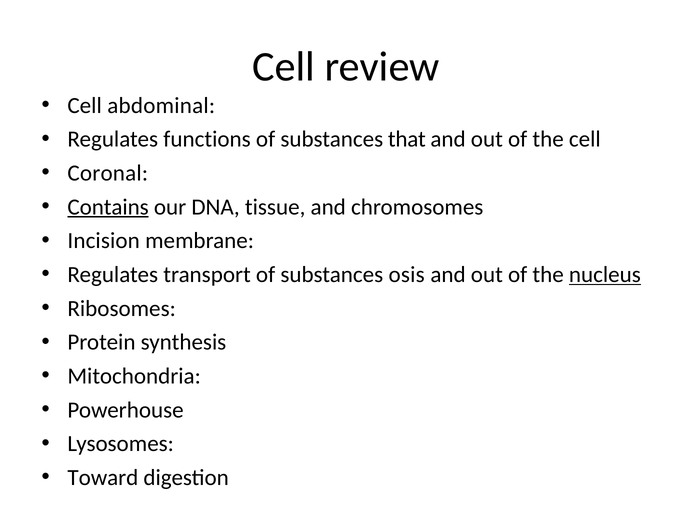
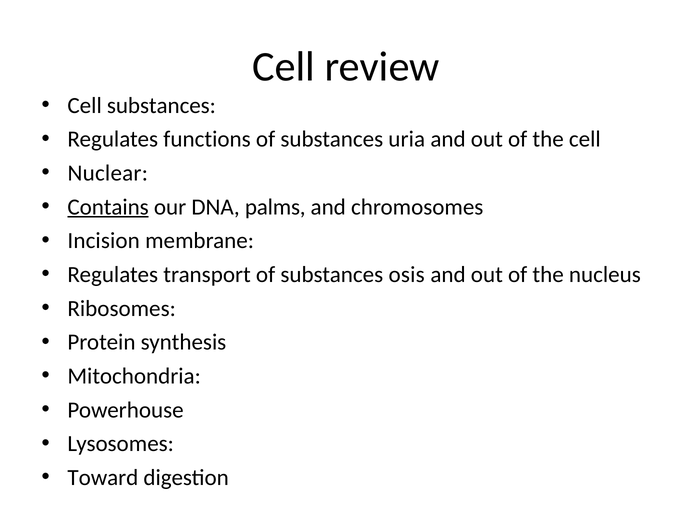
Cell abdominal: abdominal -> substances (161, 105)
that: that -> uria (407, 139)
Coronal: Coronal -> Nuclear (108, 173)
tissue: tissue -> palms (275, 207)
nucleus underline: present -> none (605, 275)
